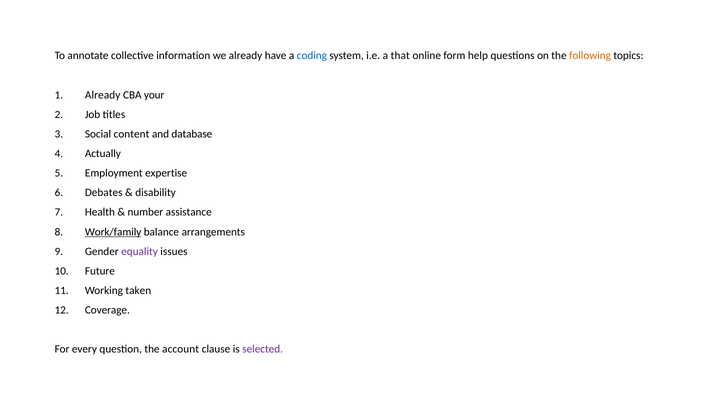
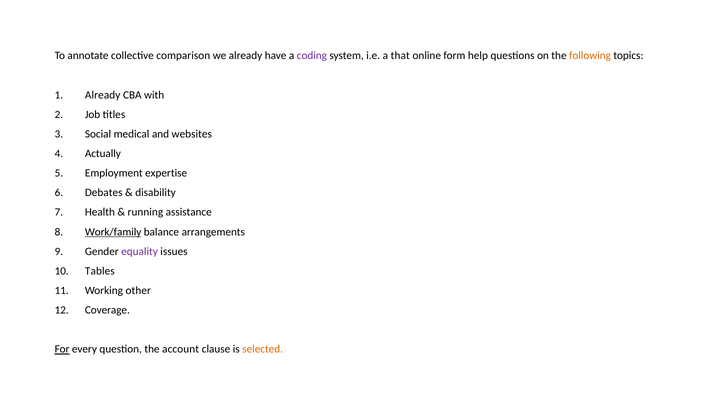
information: information -> comparison (183, 56)
coding colour: blue -> purple (312, 56)
your: your -> with (154, 95)
content: content -> medical (132, 134)
database: database -> websites (192, 134)
number: number -> running (145, 212)
Future: Future -> Tables (100, 271)
taken: taken -> other (138, 291)
For underline: none -> present (62, 350)
selected colour: purple -> orange (263, 350)
